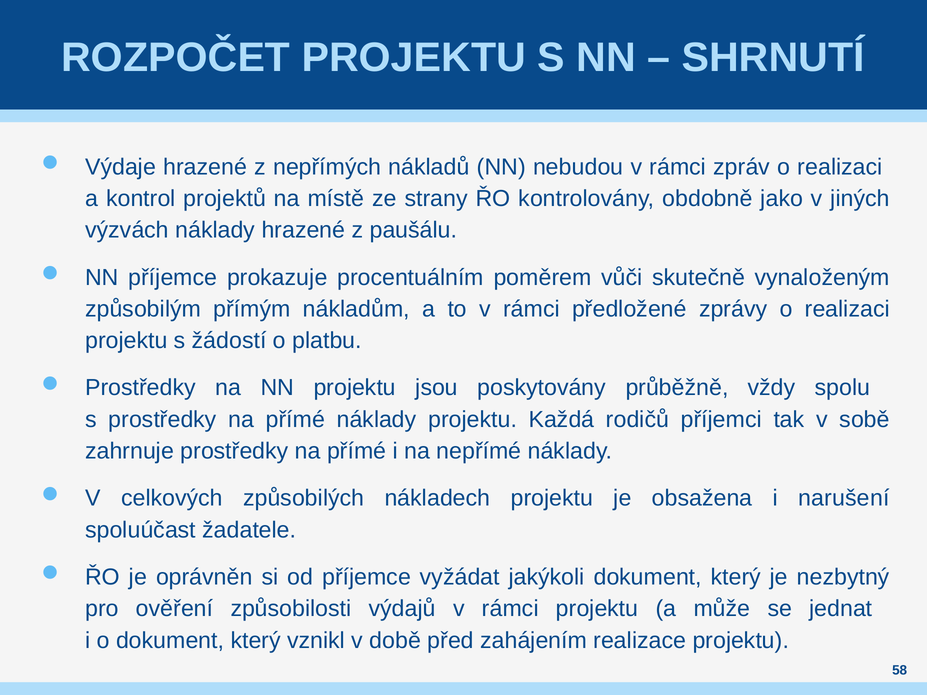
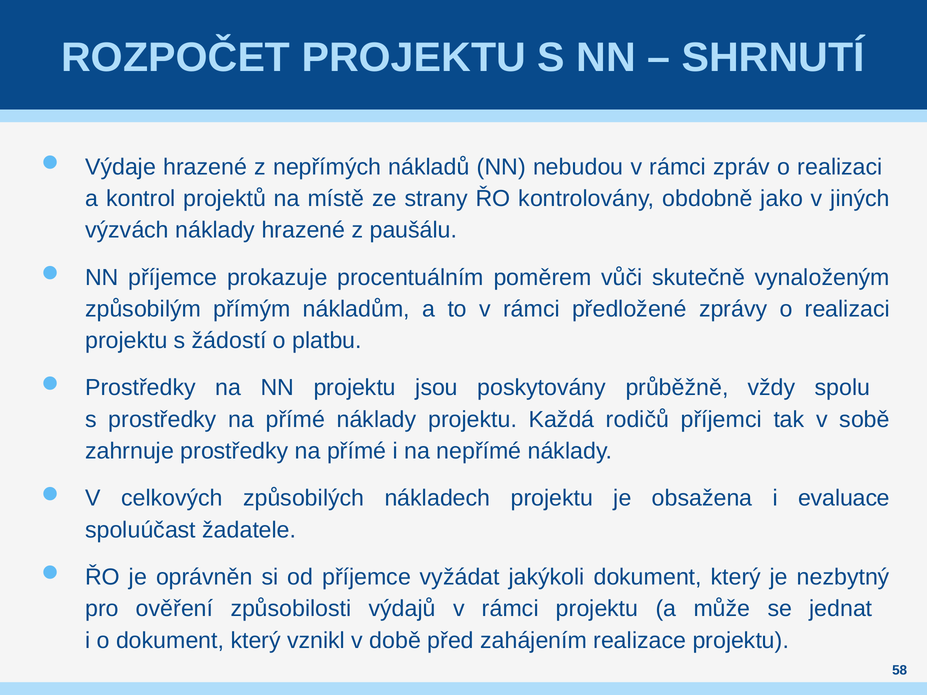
narušení: narušení -> evaluace (844, 498)
